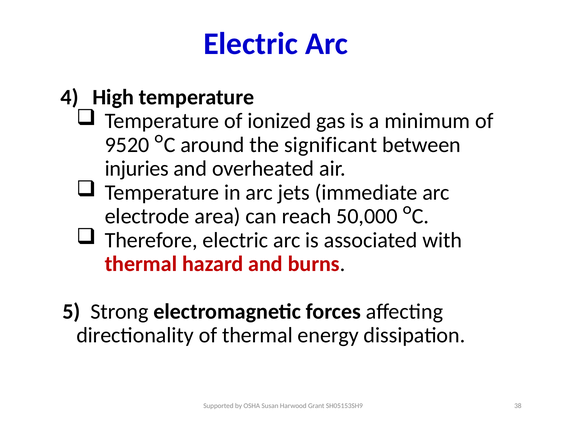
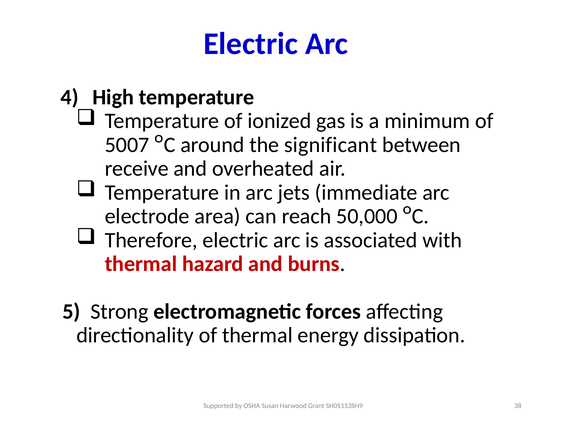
9520: 9520 -> 5007 (127, 145)
injuries: injuries -> receive (137, 168)
